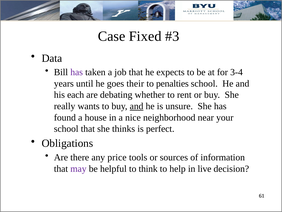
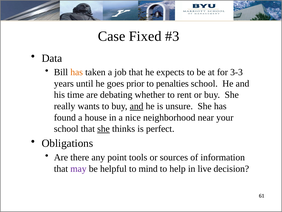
has colour: purple -> orange (77, 72)
3-4: 3-4 -> 3-3 (237, 72)
their: their -> prior (135, 83)
each: each -> time (76, 95)
she underline: none -> present (103, 129)
price: price -> point (117, 157)
think: think -> mind (148, 168)
